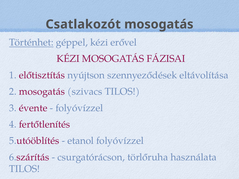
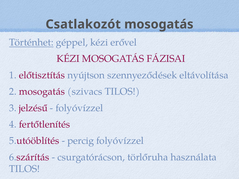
évente: évente -> jelzésű (33, 108)
etanol: etanol -> percig (81, 141)
